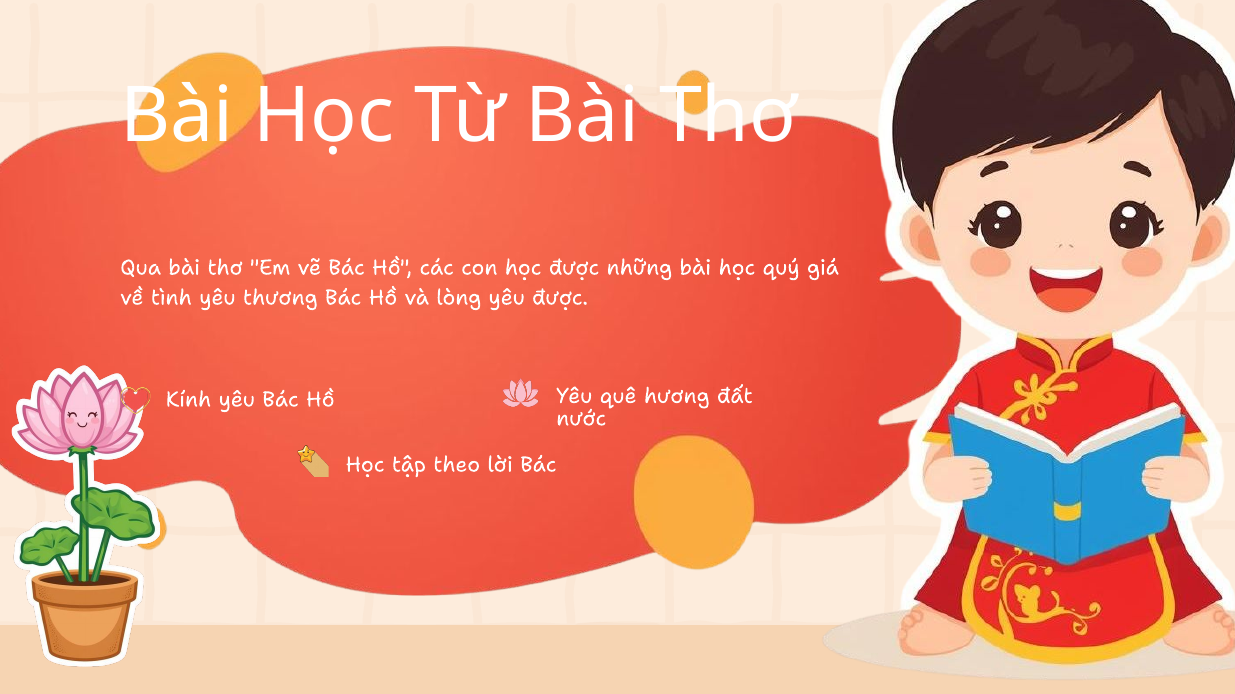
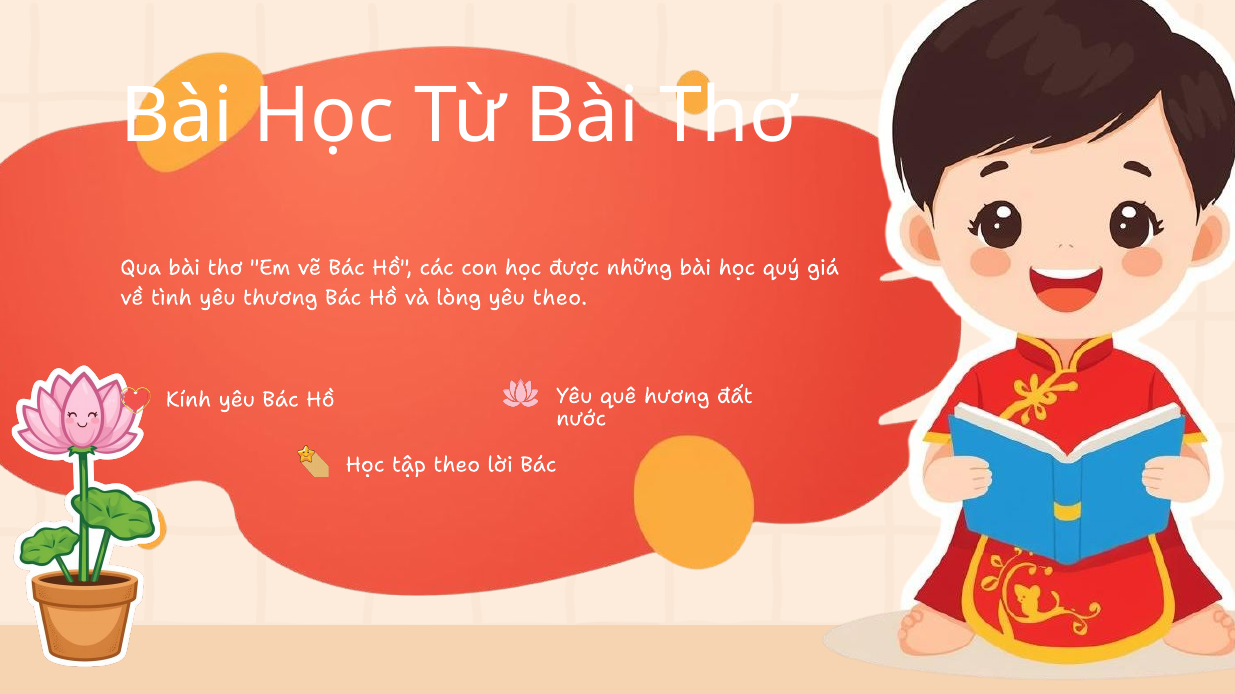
yêu được: được -> theo (560, 298)
